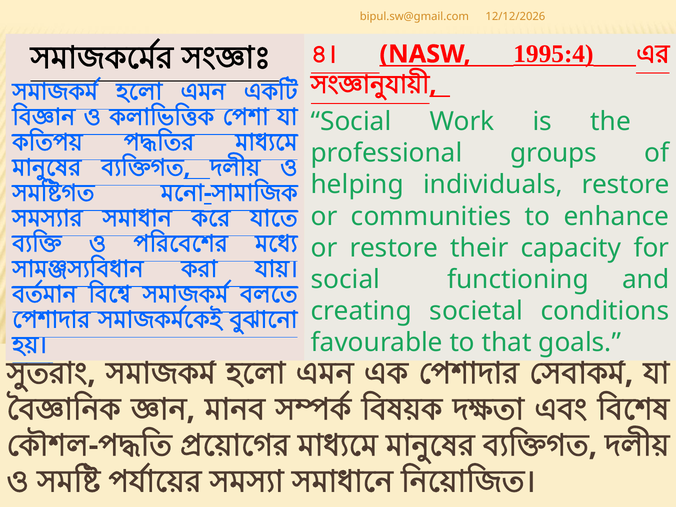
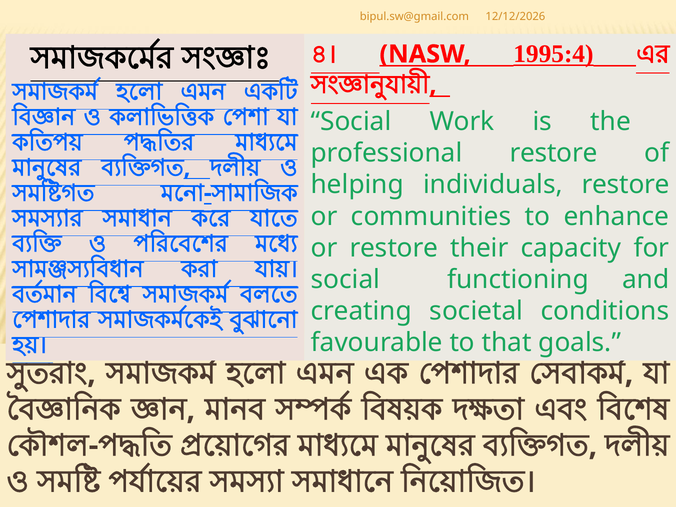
professional groups: groups -> restore (554, 153)
